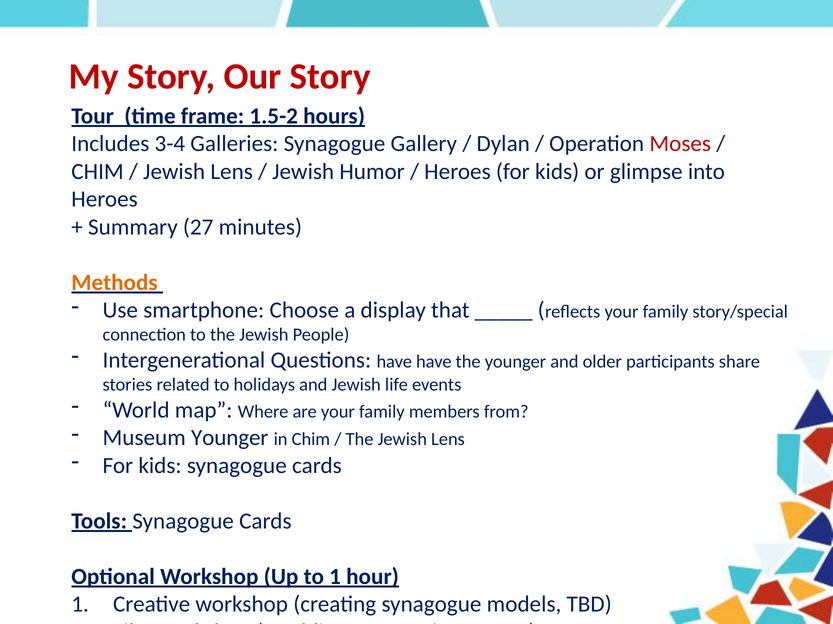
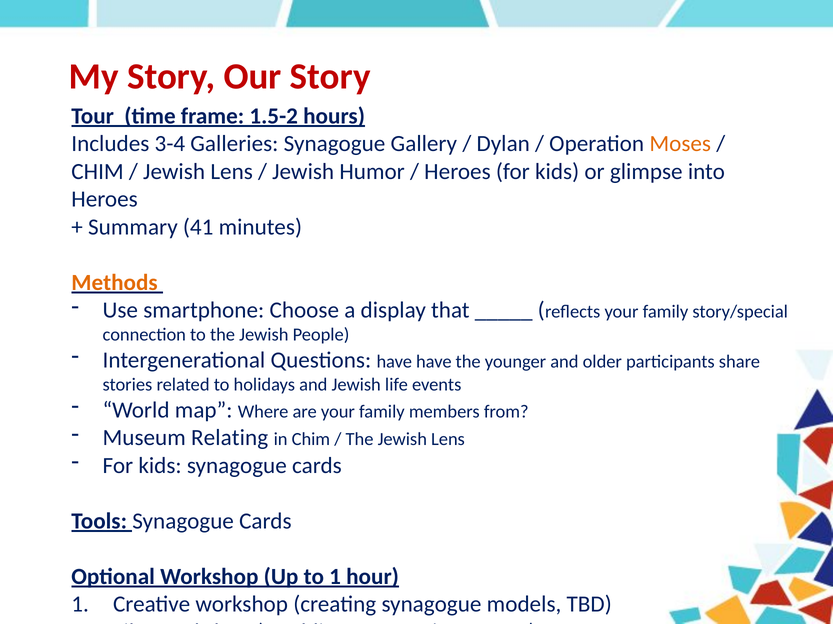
Moses colour: red -> orange (680, 144)
27: 27 -> 41 (198, 227)
Museum Younger: Younger -> Relating (230, 438)
